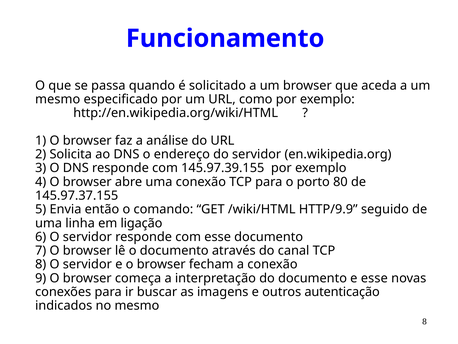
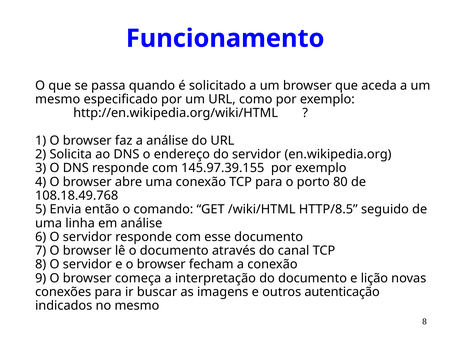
145.97.37.155: 145.97.37.155 -> 108.18.49.768 (77, 195)
HTTP/9.9: HTTP/9.9 -> HTTP/8.5 (328, 209)
em ligação: ligação -> análise (141, 223)
e esse: esse -> lição (374, 278)
